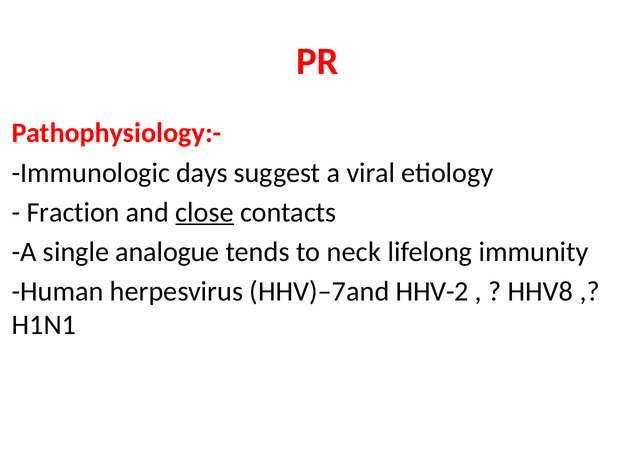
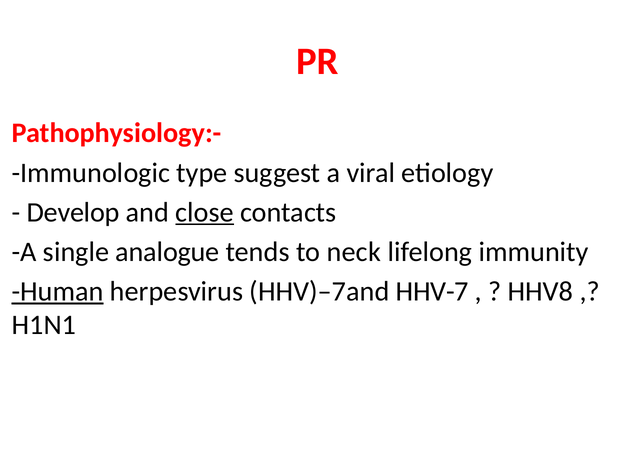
days: days -> type (202, 173)
Fraction: Fraction -> Develop (73, 212)
Human underline: none -> present (58, 291)
HHV-2: HHV-2 -> HHV-7 (432, 291)
